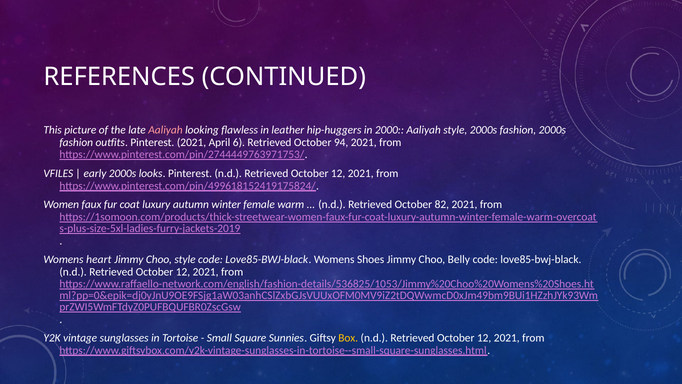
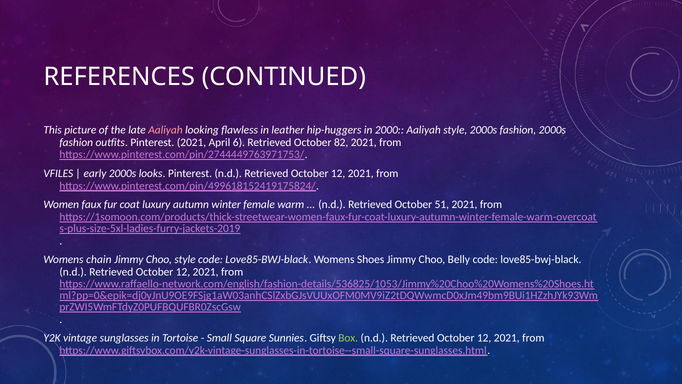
94: 94 -> 82 (341, 142)
82: 82 -> 51 (442, 205)
heart: heart -> chain (99, 259)
Box colour: yellow -> light green (348, 338)
